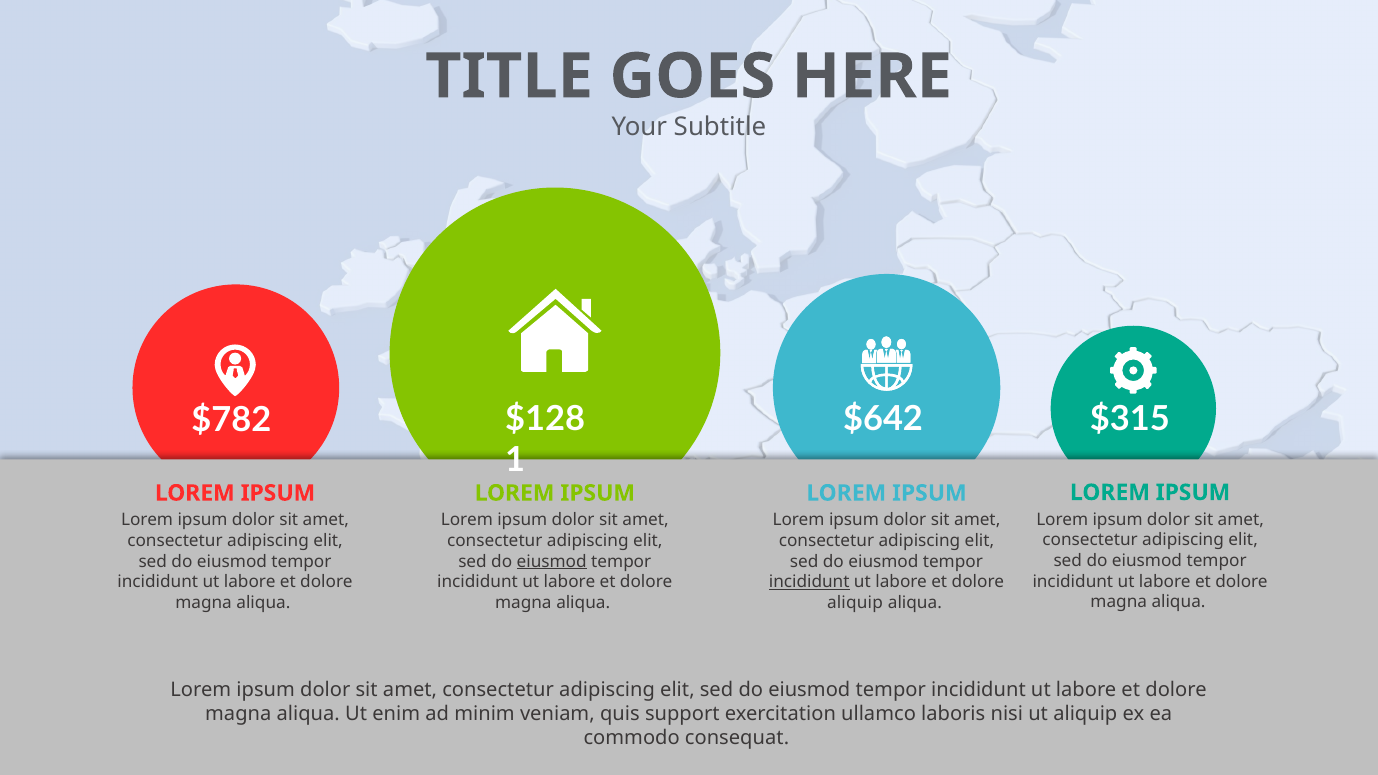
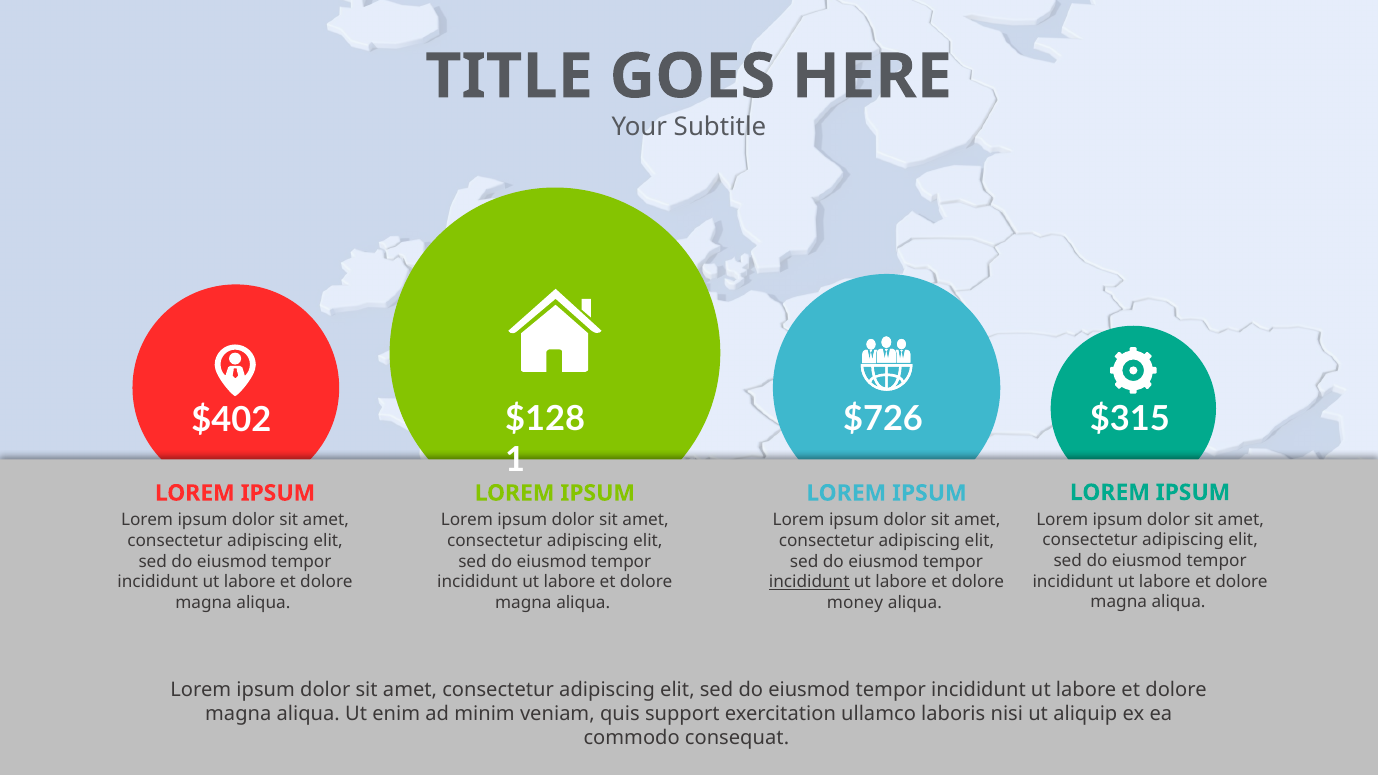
$642: $642 -> $726 (883, 419)
$782: $782 -> $402 (231, 421)
eiusmod underline: present -> none (552, 562)
aliquip: aliquip -> money (855, 603)
